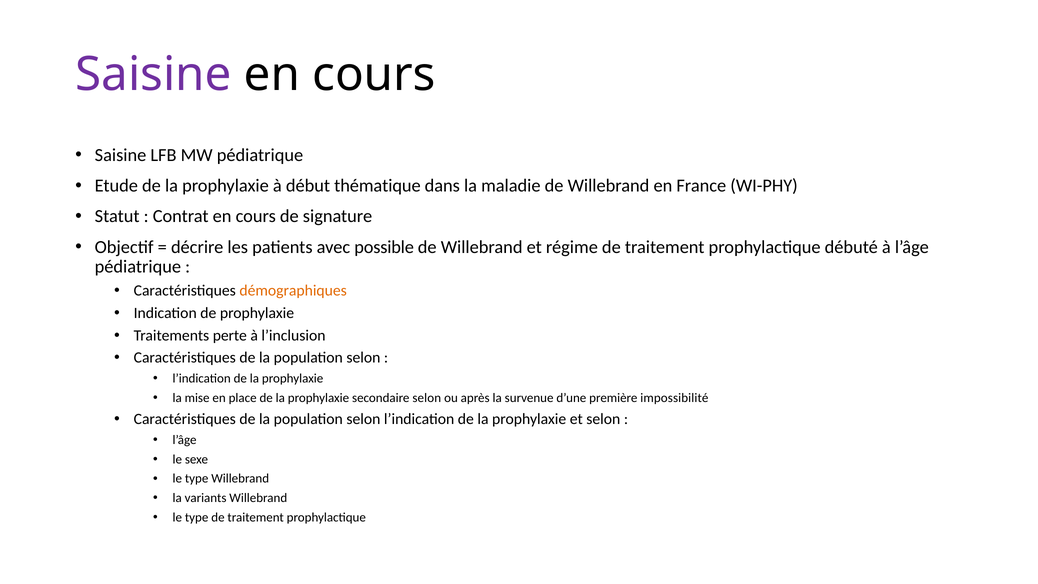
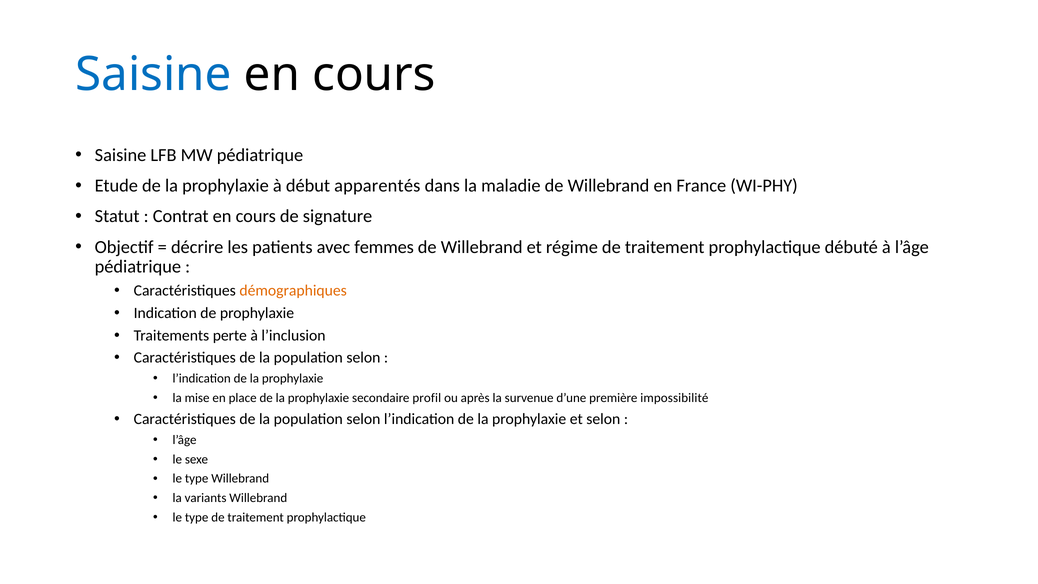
Saisine colour: purple -> blue (153, 75)
thématique: thématique -> apparentés (377, 186)
possible: possible -> femmes (384, 247)
secondaire selon: selon -> profil (427, 398)
